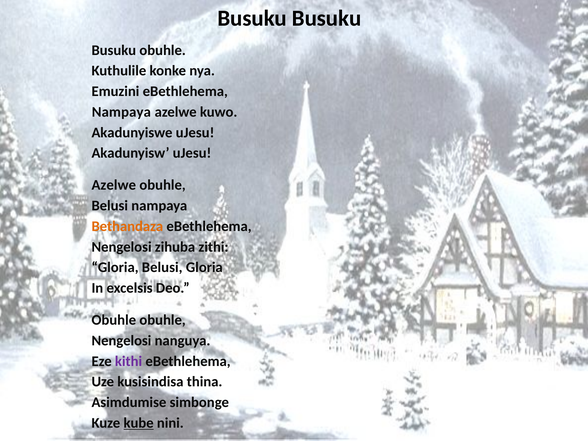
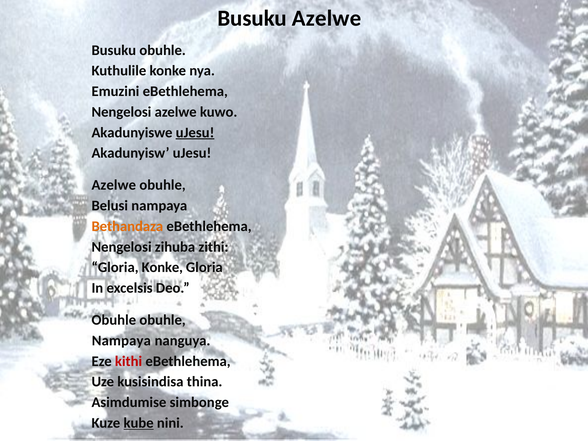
Busuku: Busuku -> Azelwe (327, 18)
Nampaya: Nampaya -> Nengelosi (121, 112)
uJesu underline: none -> present (195, 132)
Gloria Belusi: Belusi -> Konke (162, 267)
Nengelosi: Nengelosi -> Nampaya (121, 341)
kithi colour: purple -> red (129, 361)
